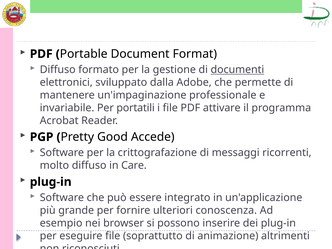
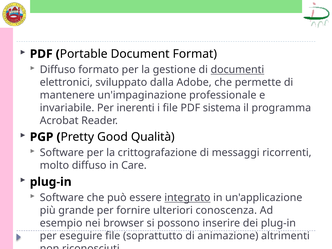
portatili: portatili -> inerenti (136, 108)
attivare: attivare -> sistema (222, 108)
Accede: Accede -> Qualità (153, 137)
integrato underline: none -> present (187, 198)
